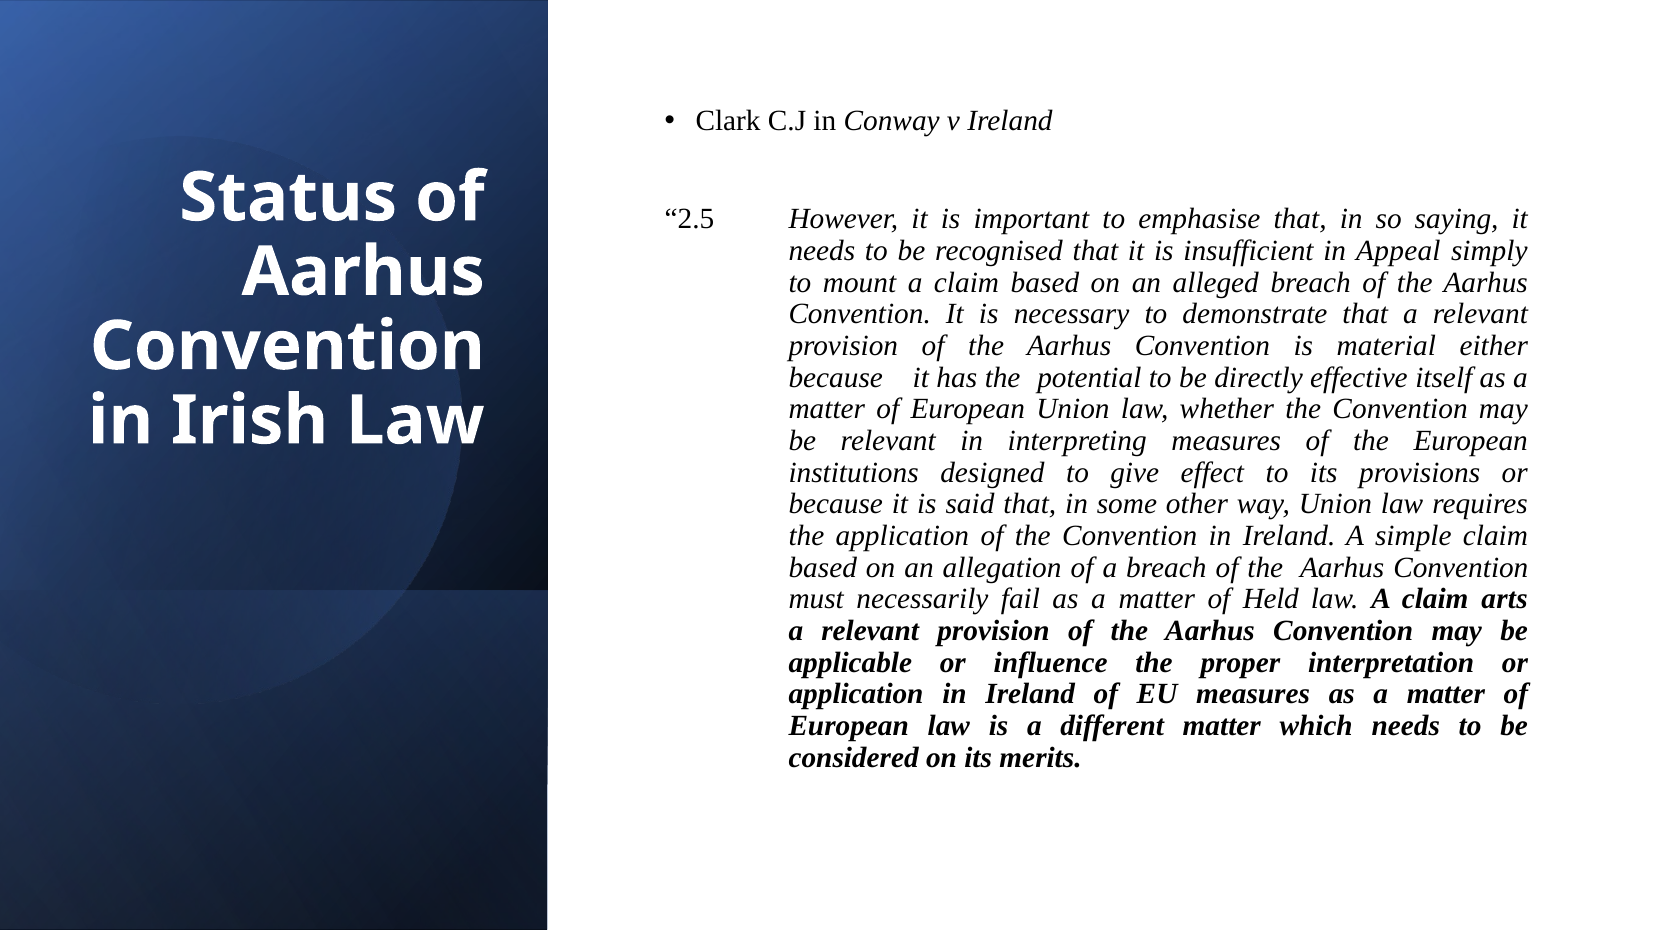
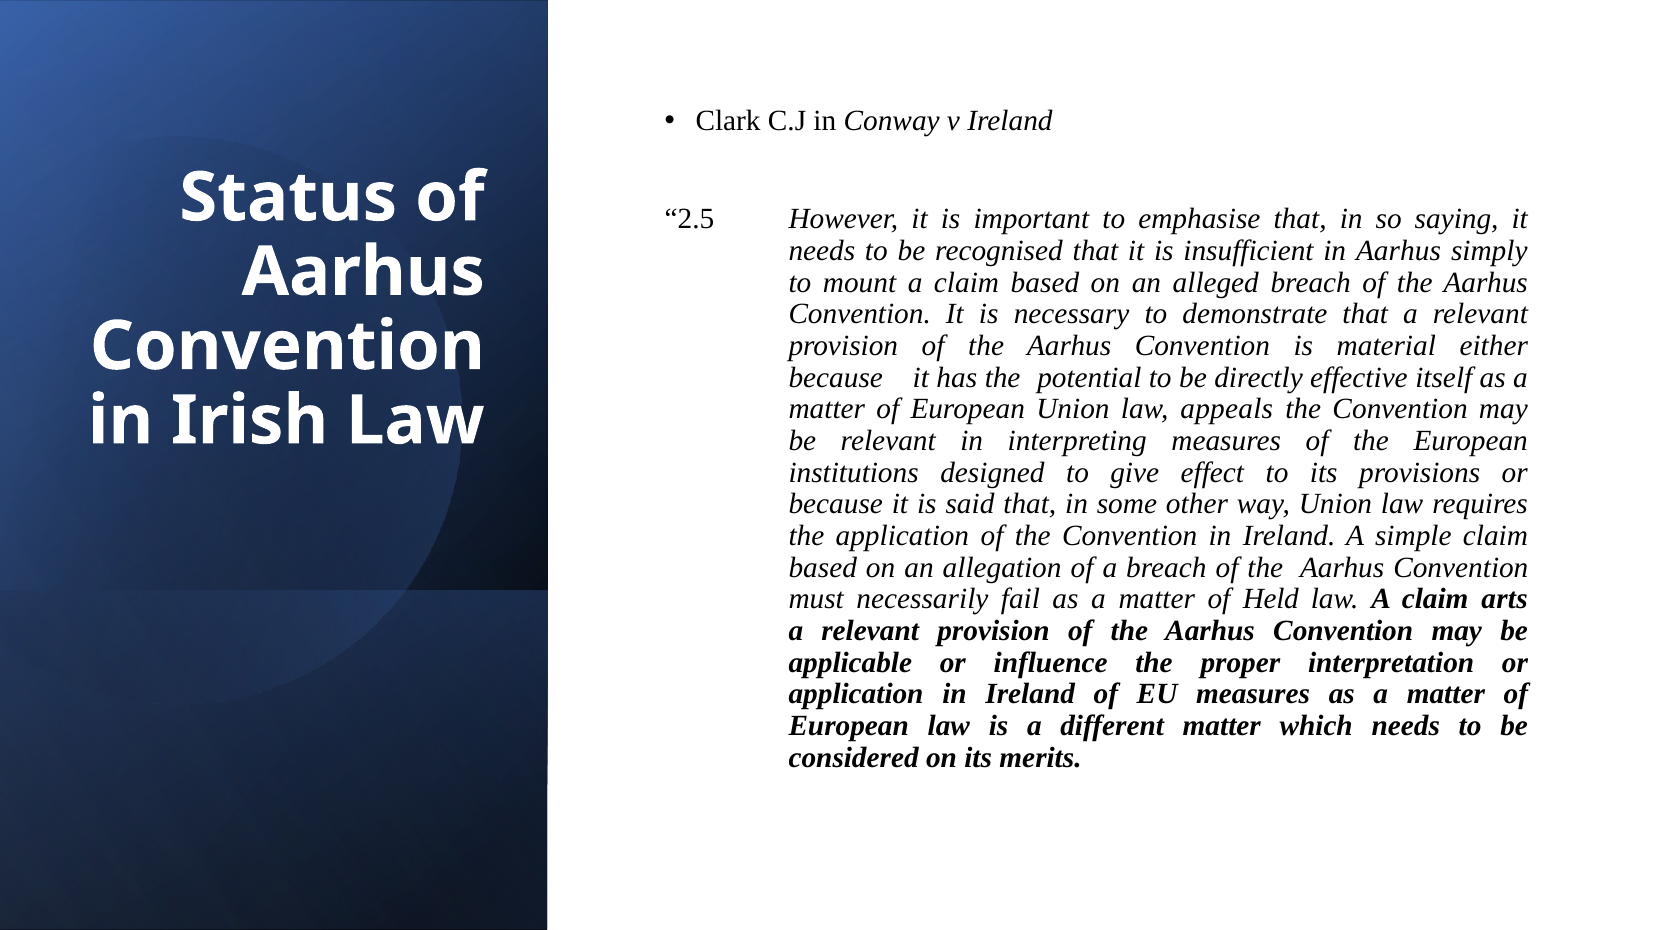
in Appeal: Appeal -> Aarhus (1399, 251)
whether: whether -> appeals (1227, 409)
